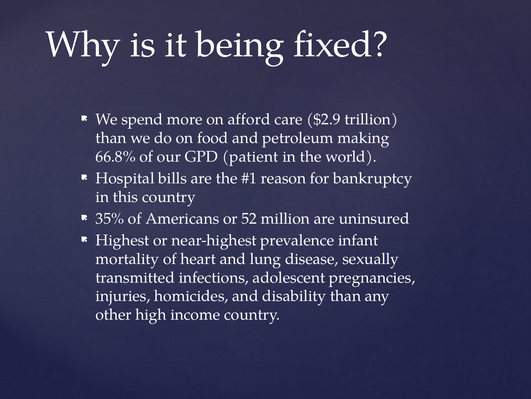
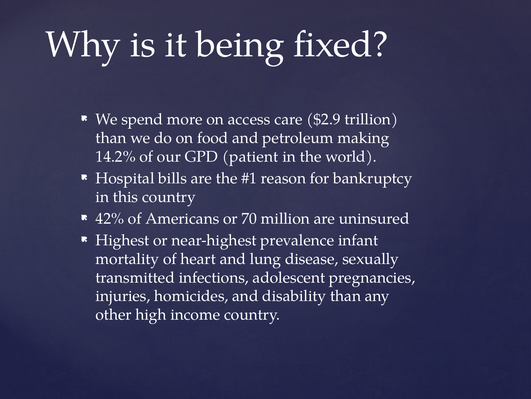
afford: afford -> access (249, 119)
66.8%: 66.8% -> 14.2% (116, 156)
35%: 35% -> 42% (110, 218)
52: 52 -> 70 (249, 218)
